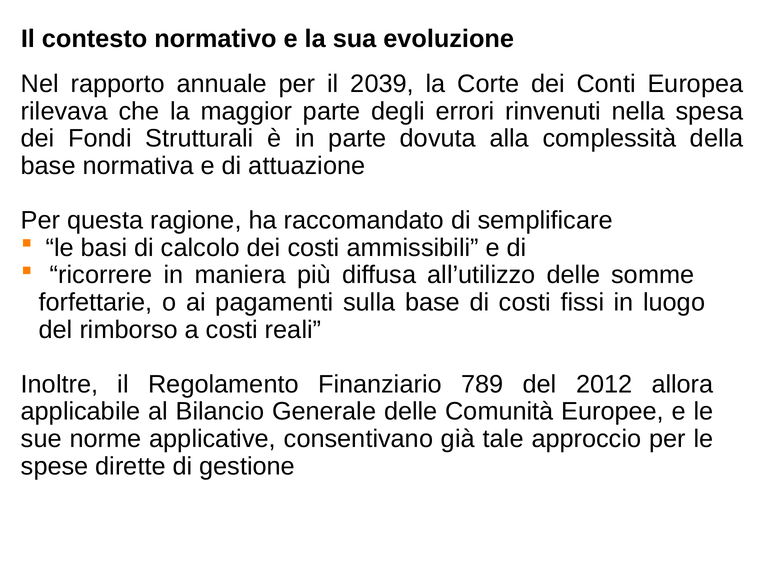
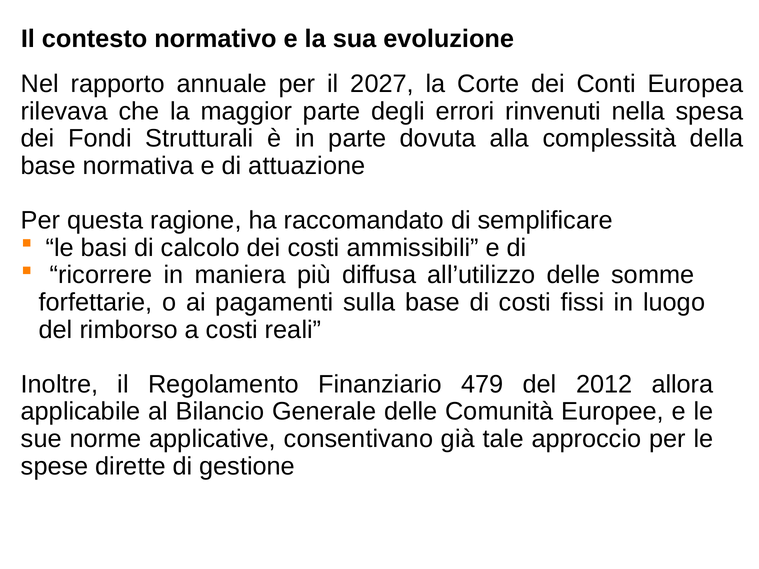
2039: 2039 -> 2027 (382, 84)
789: 789 -> 479 (482, 385)
